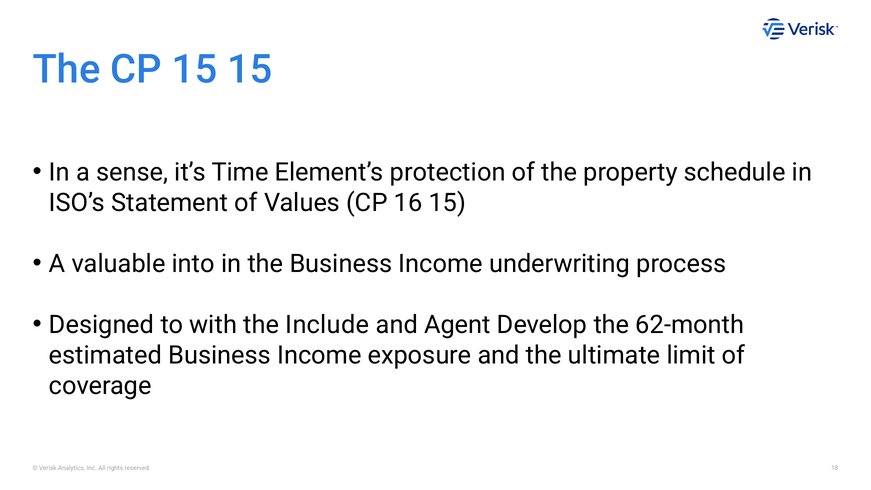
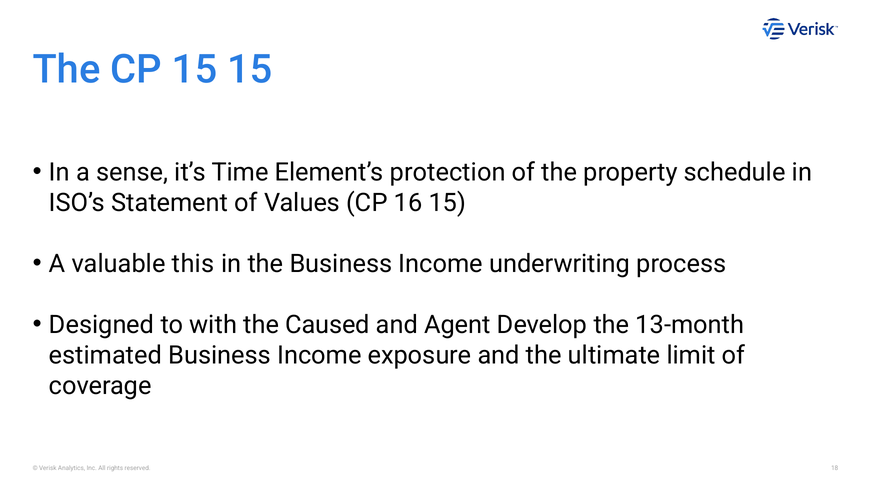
into: into -> this (193, 264)
Include: Include -> Caused (328, 325)
62-month: 62-month -> 13-month (690, 325)
